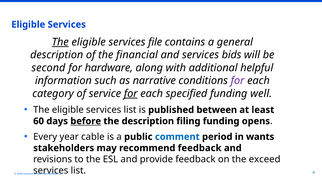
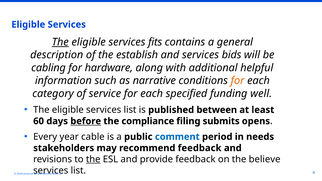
file: file -> fits (155, 42)
financial: financial -> establish (137, 55)
second: second -> cabling (48, 68)
for colour: purple -> orange (238, 81)
for underline: present -> none (131, 94)
the description: description -> compliance (148, 121)
filing funding: funding -> submits (221, 121)
wants: wants -> needs (260, 137)
the underline: none -> present (93, 159)
exceed: exceed -> believe (265, 159)
